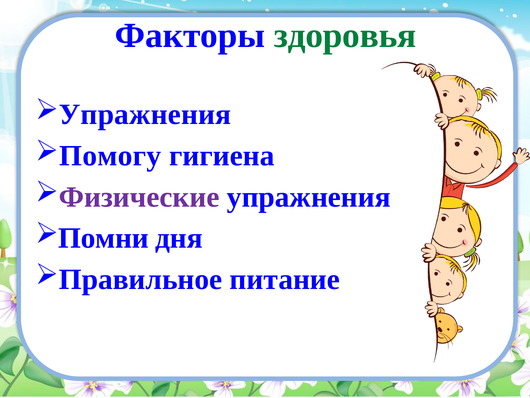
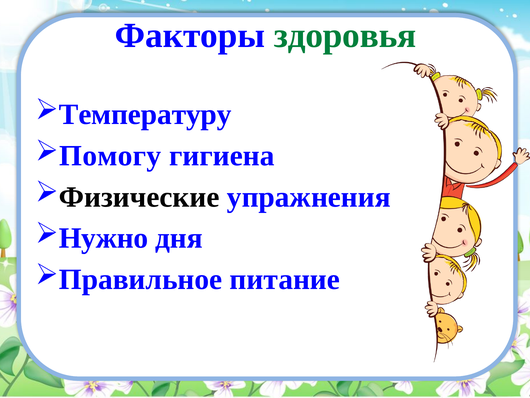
Упражнения: Упражнения -> Температуру (145, 114)
Физические colour: purple -> black (139, 197)
Помни: Помни -> Нужно (103, 238)
